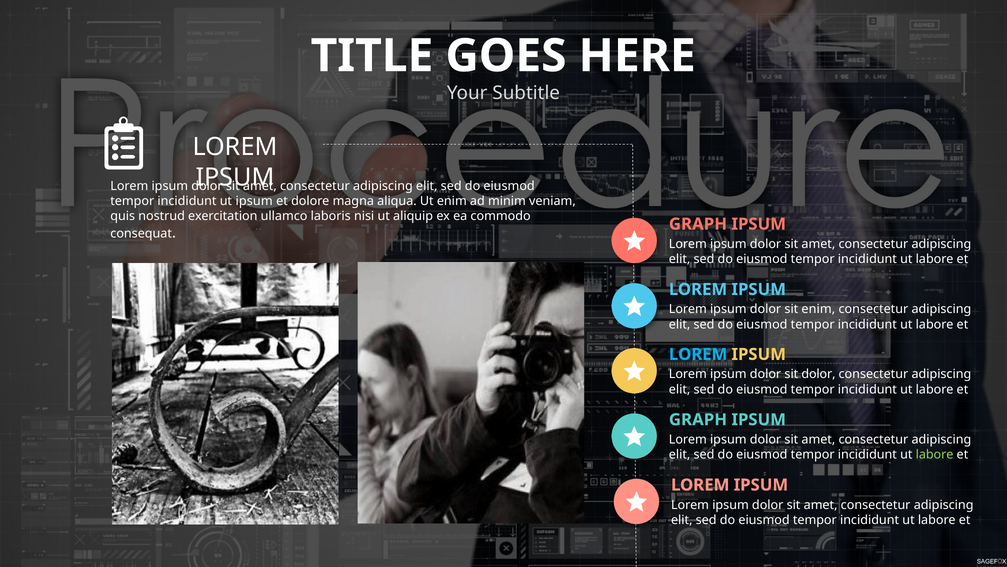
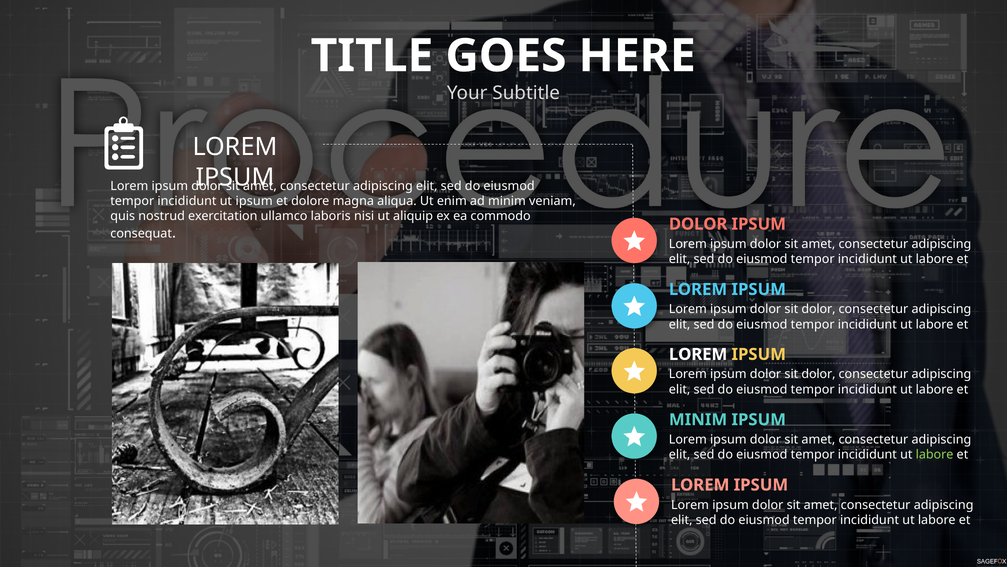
GRAPH: GRAPH -> DOLOR (698, 224)
enim: enim -> dolor (818, 309)
LOREM colour: light blue -> white (698, 354)
GRAPH: GRAPH -> MINIM (698, 419)
